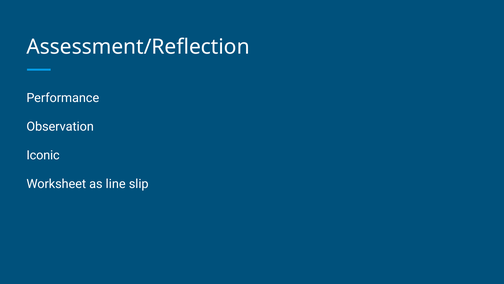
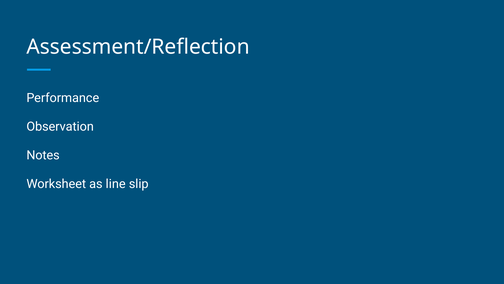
Iconic: Iconic -> Notes (43, 155)
